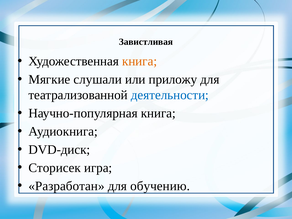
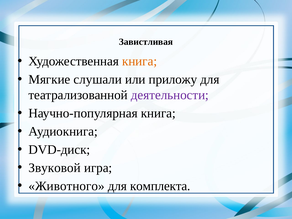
деятельности colour: blue -> purple (170, 95)
Сторисек: Сторисек -> Звуковой (55, 168)
Разработан: Разработан -> Животного (67, 186)
обучению: обучению -> комплекта (160, 186)
